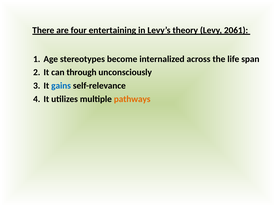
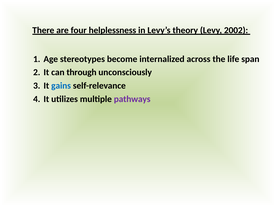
entertaining: entertaining -> helplessness (112, 30)
2061: 2061 -> 2002 (236, 30)
pathways colour: orange -> purple (132, 99)
